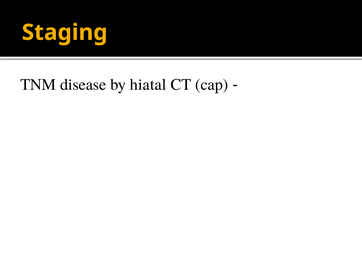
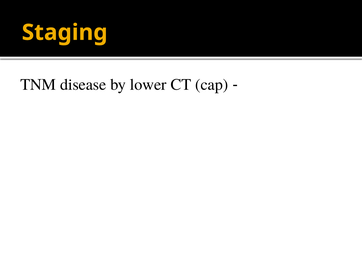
hiatal: hiatal -> lower (148, 85)
